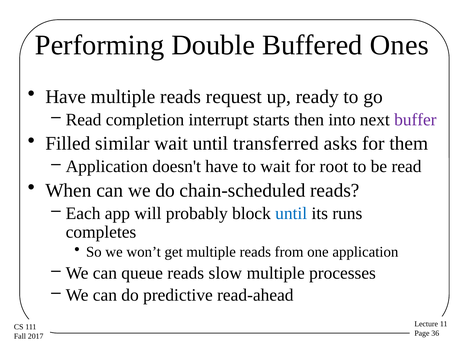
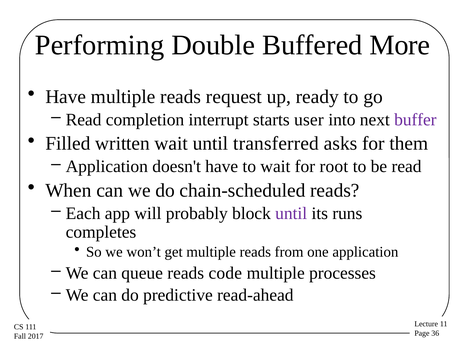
Ones: Ones -> More (400, 45)
then: then -> user (309, 120)
similar: similar -> written (123, 143)
until colour: blue -> purple (291, 213)
slow: slow -> code (225, 273)
